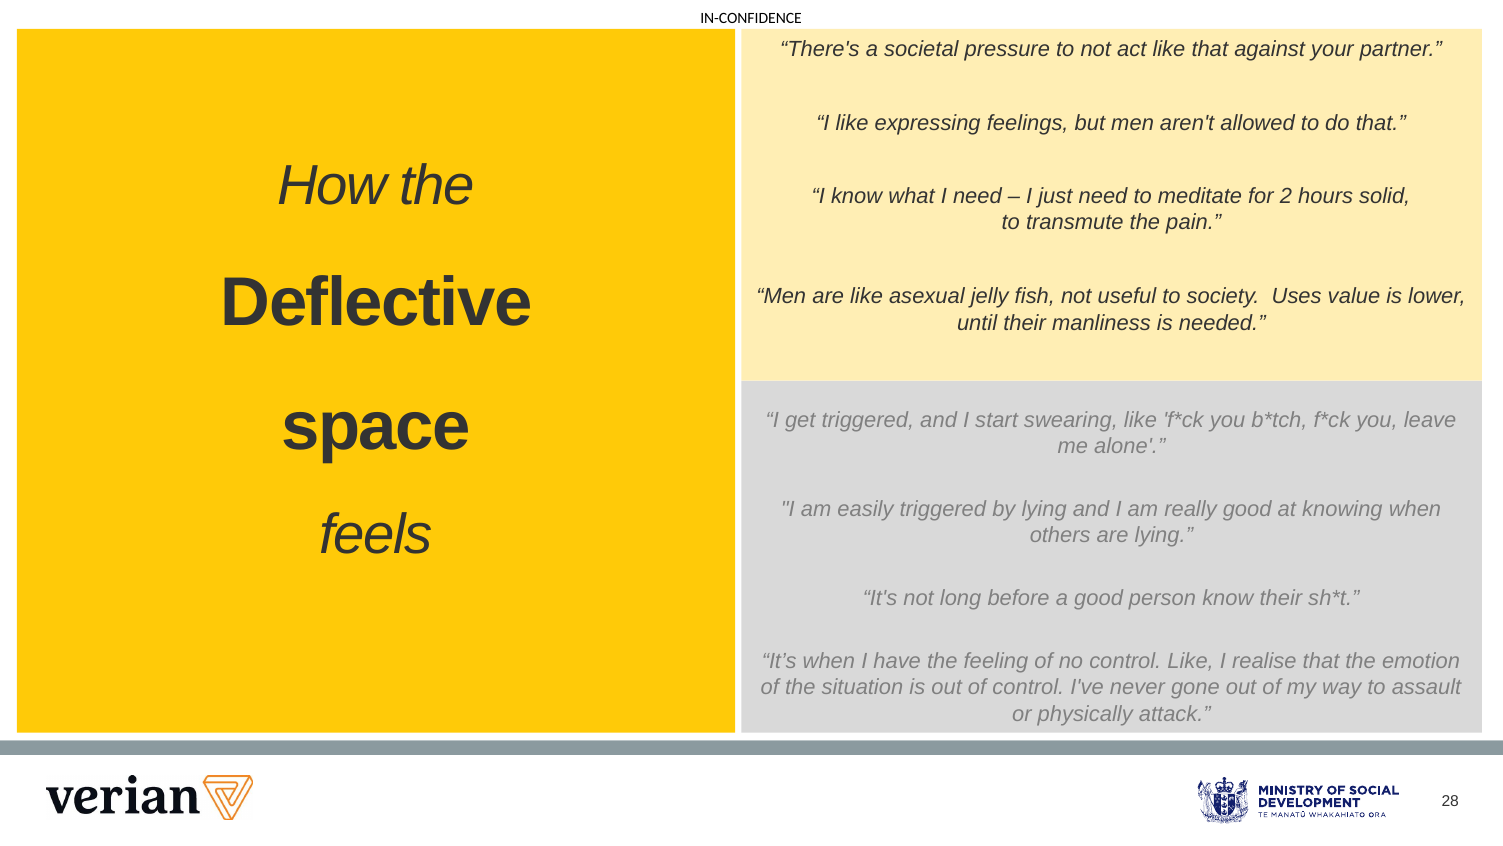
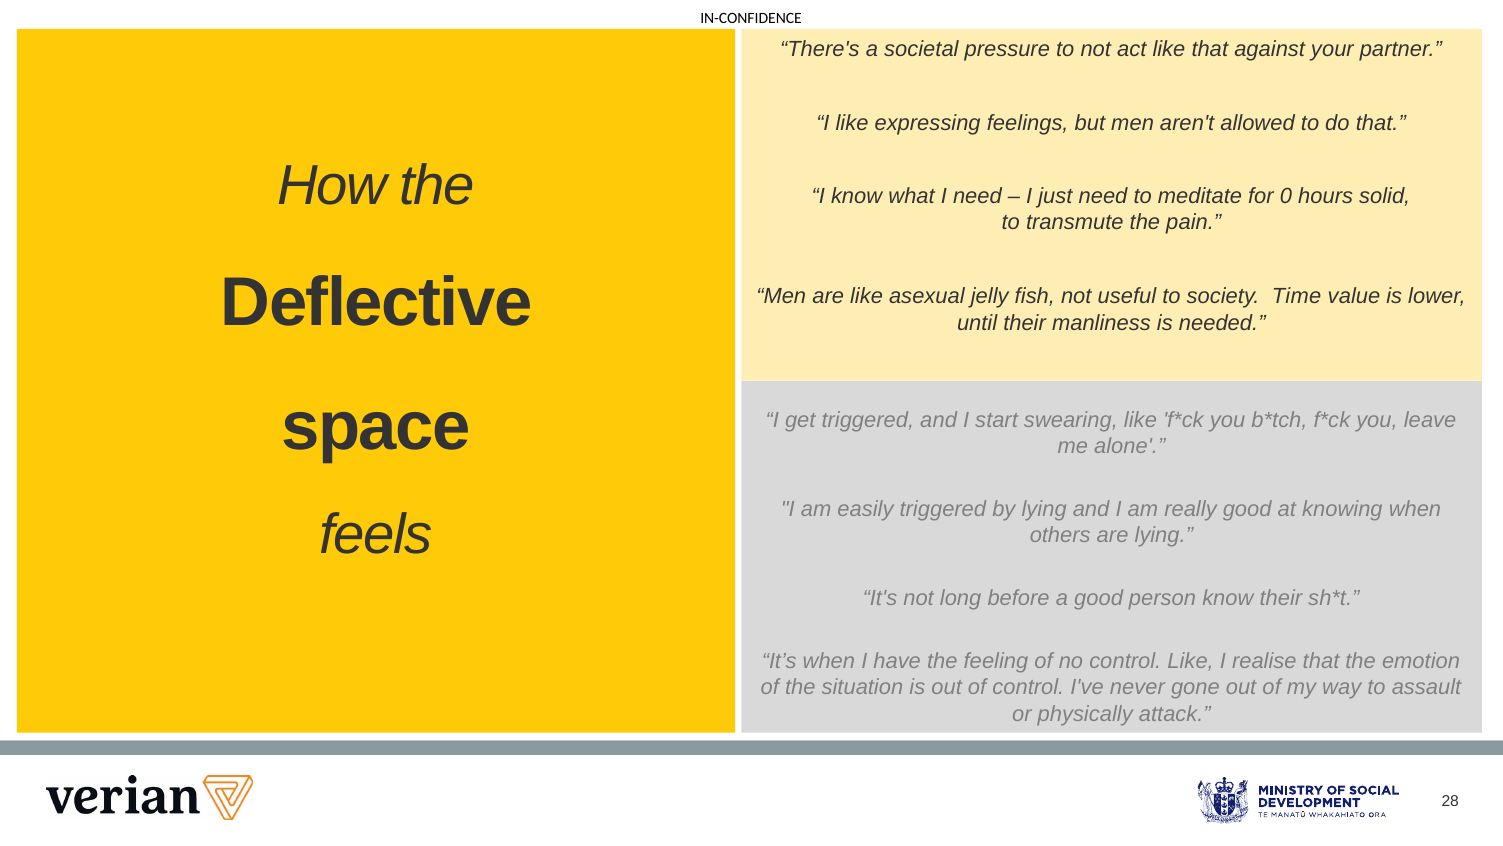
2: 2 -> 0 (1286, 196)
Uses: Uses -> Time (1297, 296)
